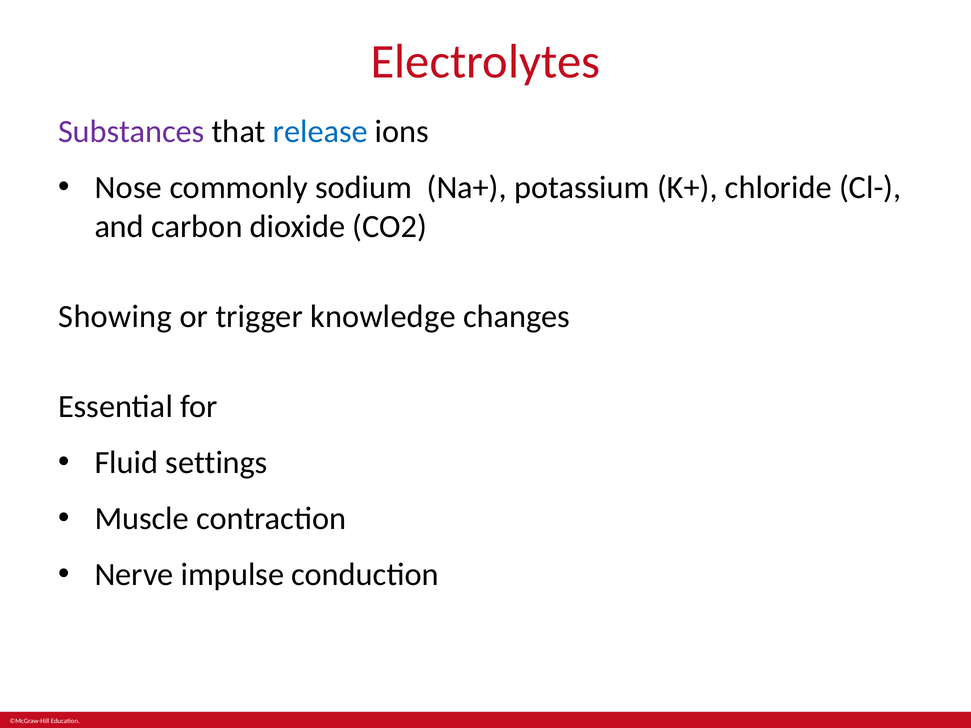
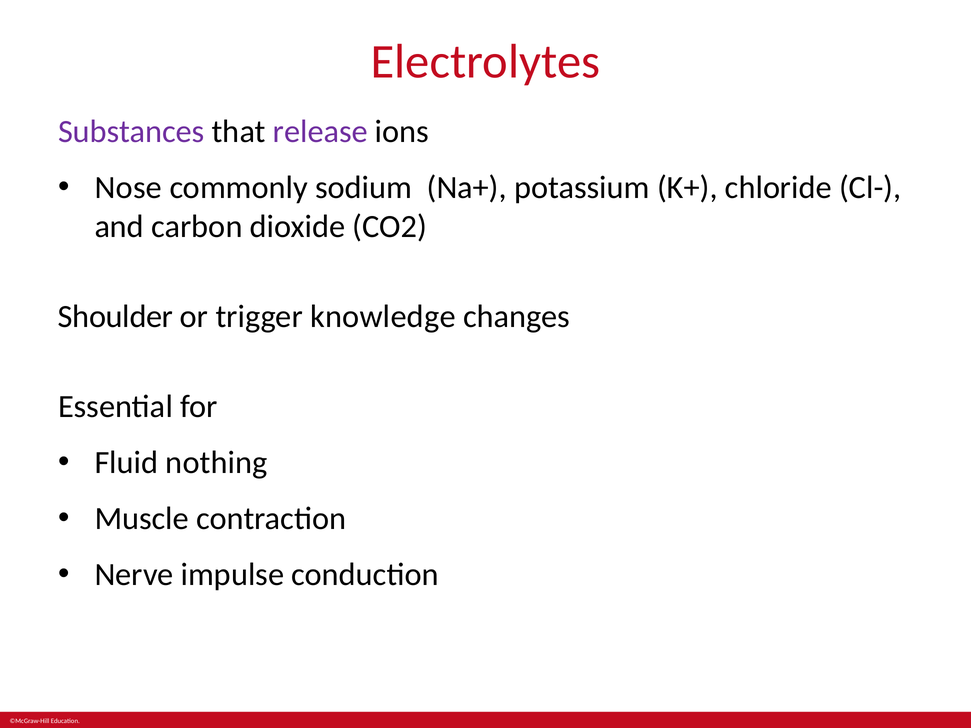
release colour: blue -> purple (320, 132)
Showing: Showing -> Shoulder (116, 317)
settings: settings -> nothing (216, 463)
